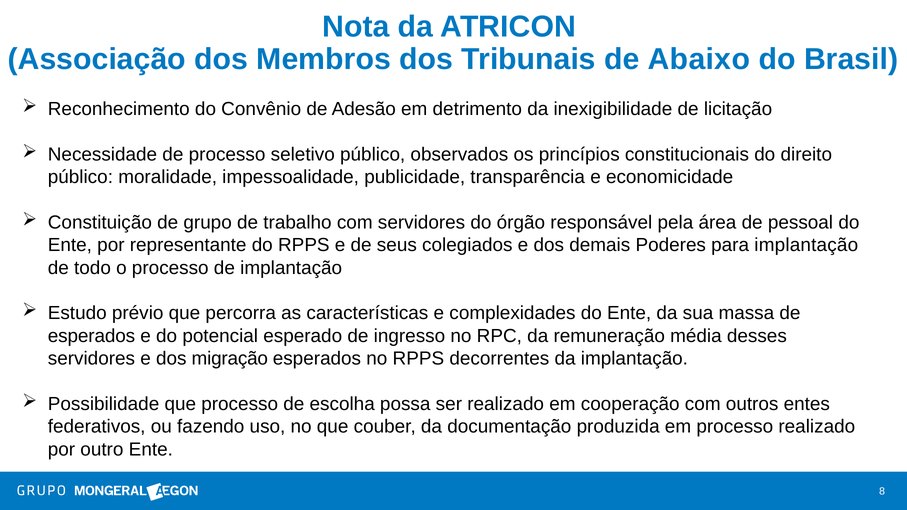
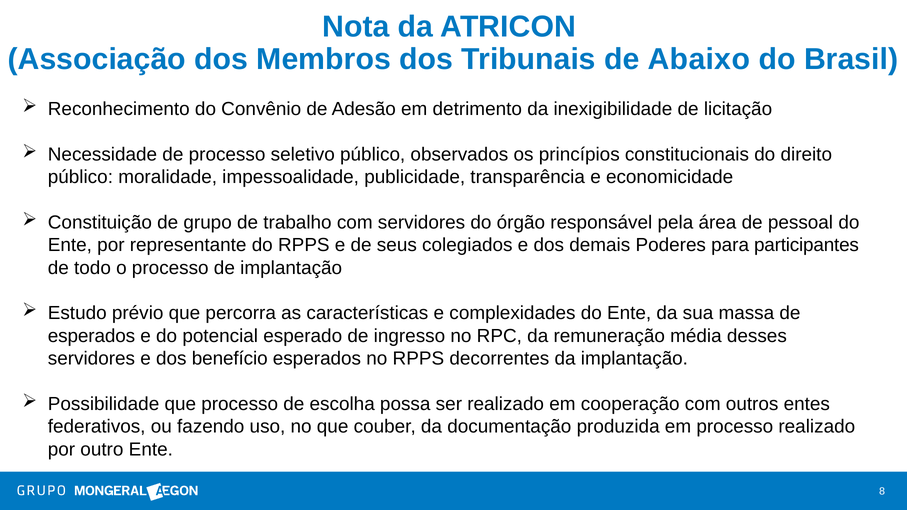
para implantação: implantação -> participantes (806, 245)
migração: migração -> benefício (230, 359)
